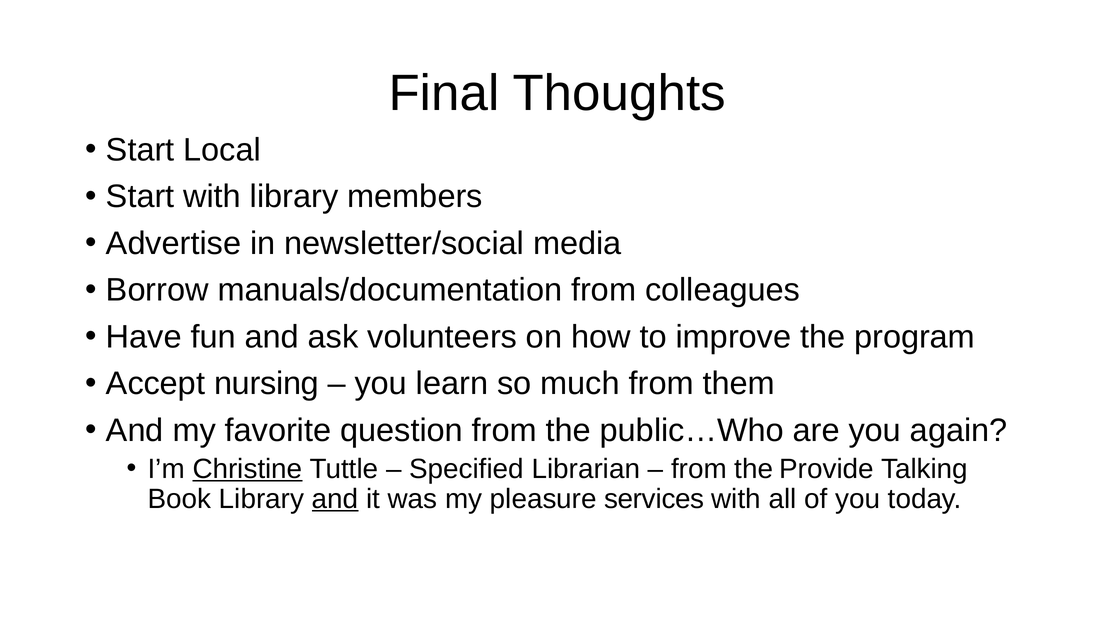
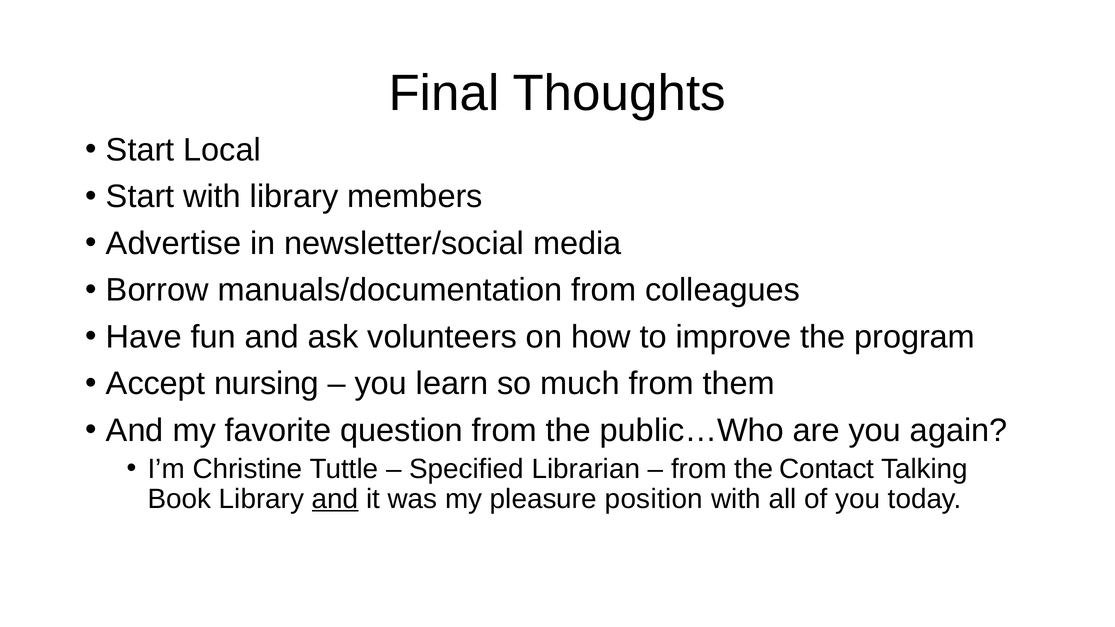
Christine underline: present -> none (248, 469)
Provide: Provide -> Contact (827, 469)
services: services -> position (654, 499)
